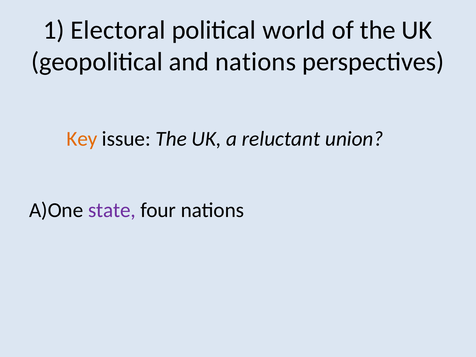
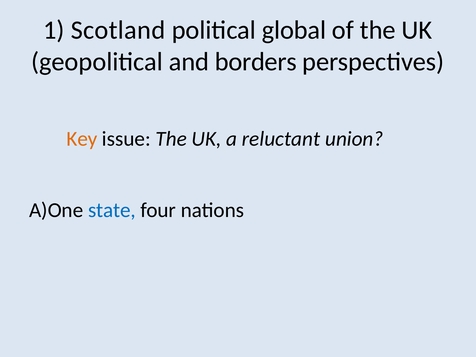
Electoral: Electoral -> Scotland (118, 30)
world: world -> global (294, 30)
and nations: nations -> borders (256, 62)
state colour: purple -> blue (112, 210)
